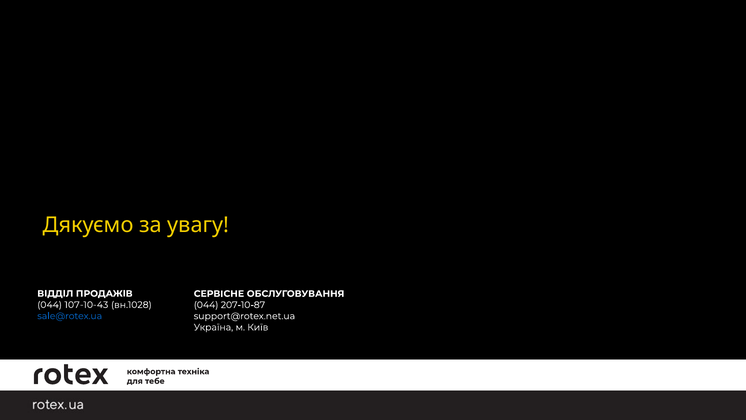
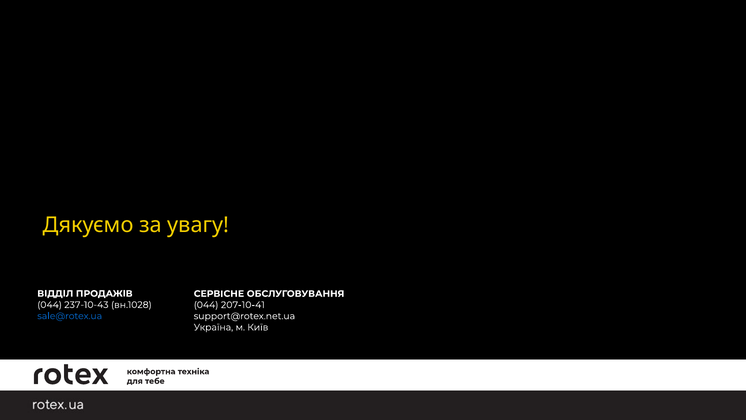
107-10-43: 107-10-43 -> 237-10-43 (86, 305)
207-10-87: 207-10-87 -> 207-10-41 (243, 305)
